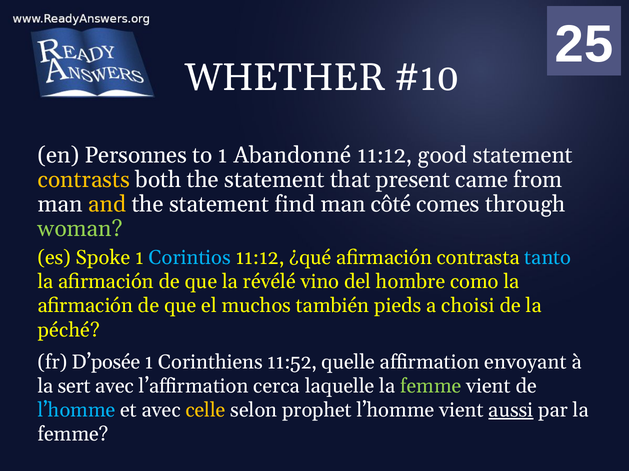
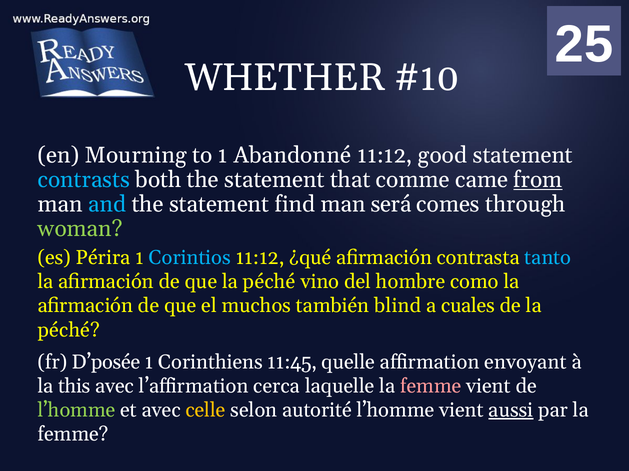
Personnes: Personnes -> Mourning (136, 156)
contrasts colour: yellow -> light blue (84, 180)
present: present -> comme (413, 180)
from underline: none -> present (538, 180)
and colour: yellow -> light blue (107, 205)
côté: côté -> será (391, 205)
Spoke: Spoke -> Périra (103, 258)
que la révélé: révélé -> péché (269, 282)
pieds: pieds -> blind (398, 306)
choisi: choisi -> cuales (468, 306)
11:52: 11:52 -> 11:45 (292, 363)
sert: sert -> this (74, 387)
femme colour: light green -> pink (431, 387)
l’homme colour: light blue -> light green (77, 411)
prophet: prophet -> autorité (317, 411)
